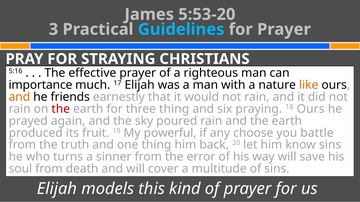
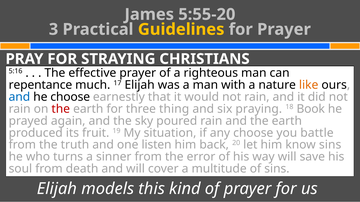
5:53-20: 5:53-20 -> 5:55-20 (207, 14)
Guidelines colour: light blue -> yellow (181, 29)
importance: importance -> repentance (40, 85)
and colour: orange -> blue (19, 97)
he friends: friends -> choose (70, 97)
18 Ours: Ours -> Book (311, 109)
powerful: powerful -> situation (170, 133)
one thing: thing -> listen (157, 145)
